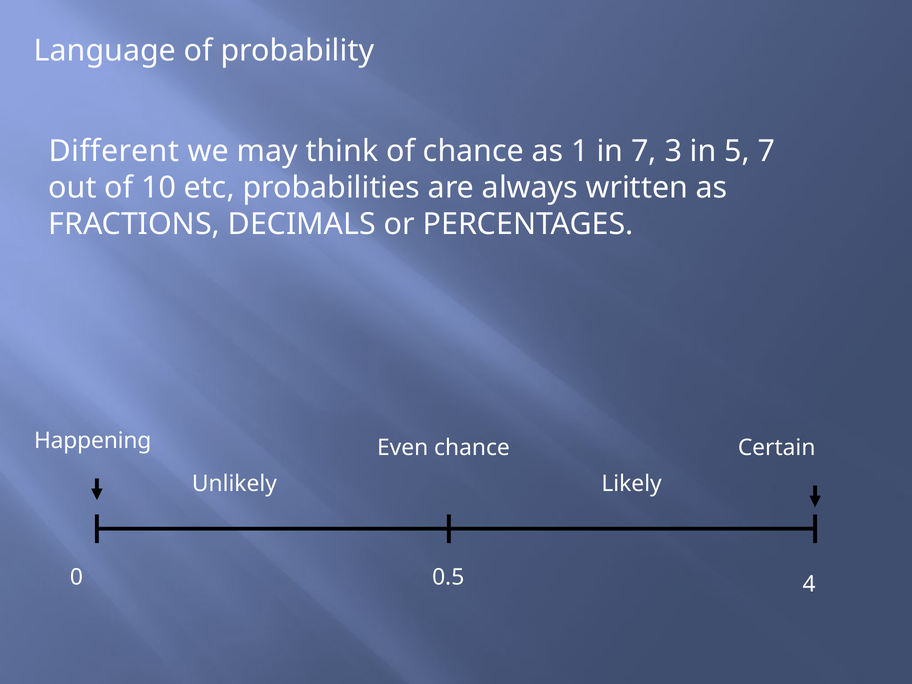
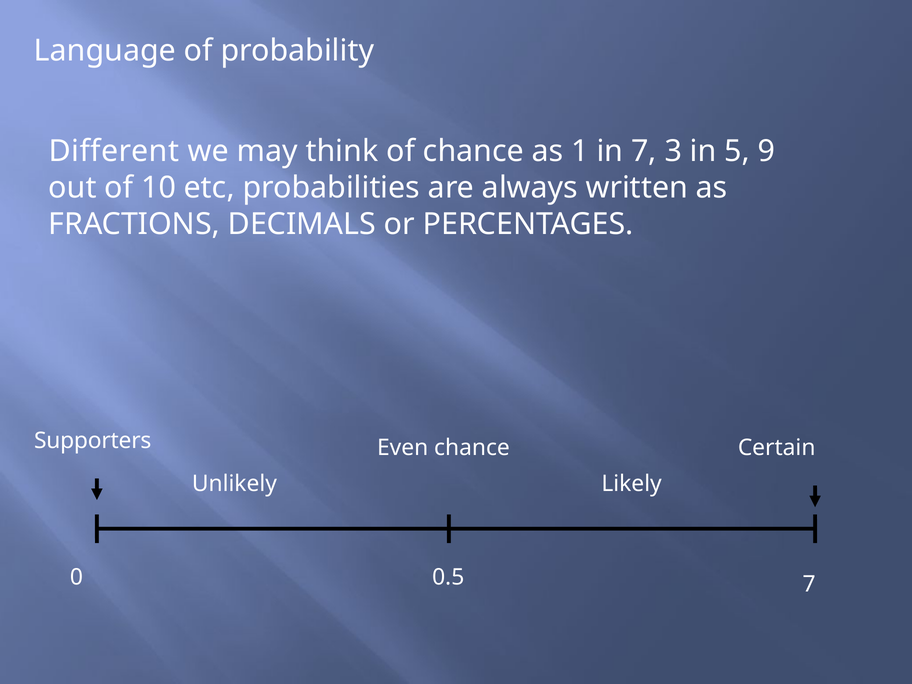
5 7: 7 -> 9 (766, 151)
Happening: Happening -> Supporters (93, 441)
0 4: 4 -> 7 (809, 584)
